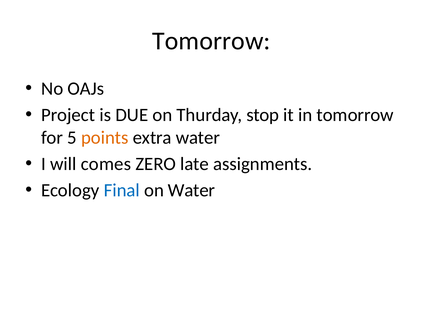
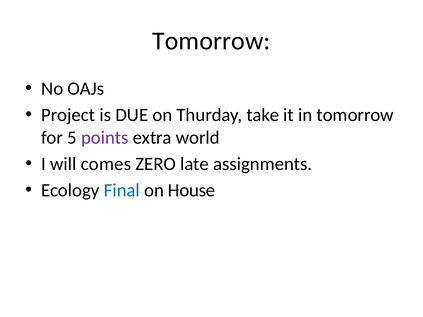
stop: stop -> take (263, 115)
points colour: orange -> purple (105, 138)
extra water: water -> world (198, 138)
on Water: Water -> House (192, 190)
